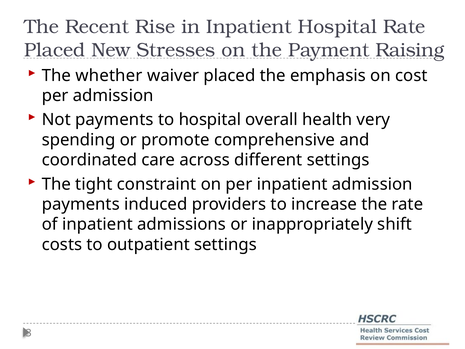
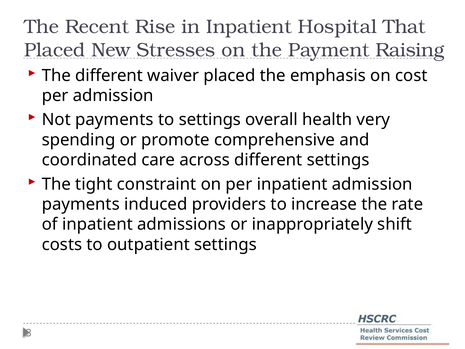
Hospital Rate: Rate -> That (404, 27)
The whether: whether -> different (109, 76)
to hospital: hospital -> settings (210, 120)
